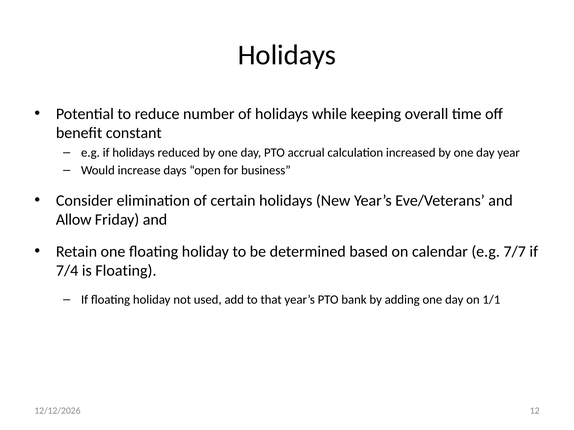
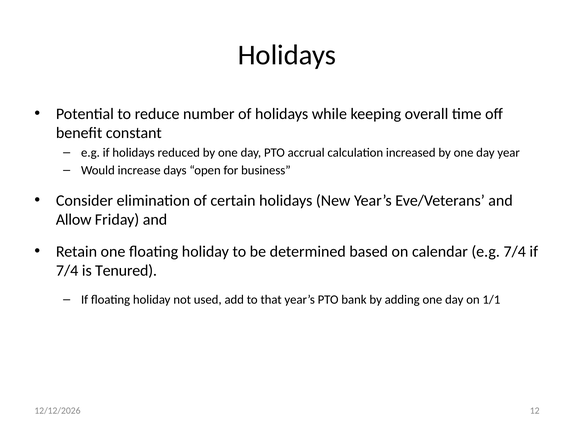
e.g 7/7: 7/7 -> 7/4 (515, 252)
is Floating: Floating -> Tenured (126, 271)
